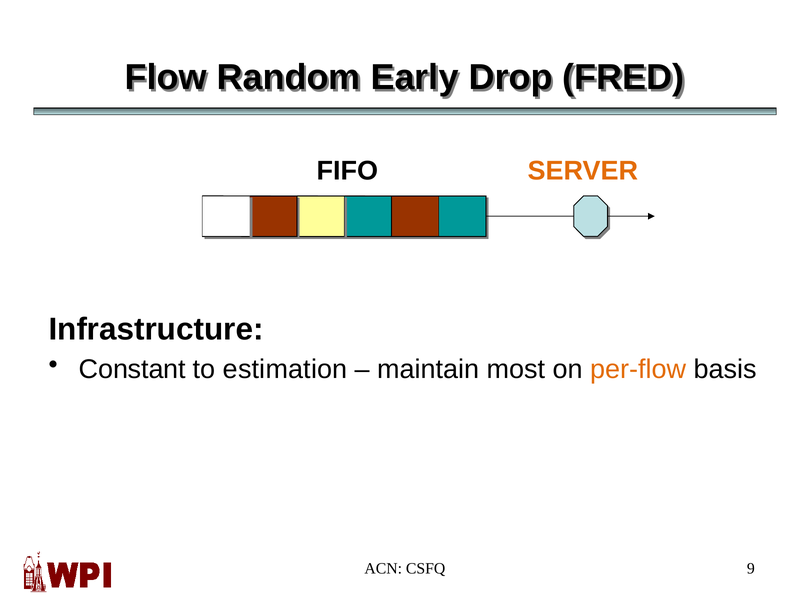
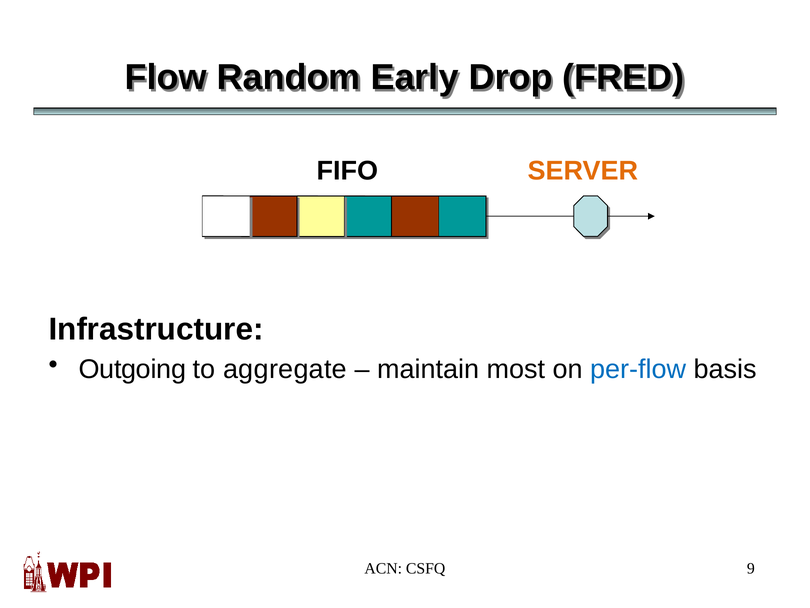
Constant: Constant -> Outgoing (132, 369)
estimation: estimation -> aggregate (285, 369)
per-flow colour: orange -> blue (638, 369)
